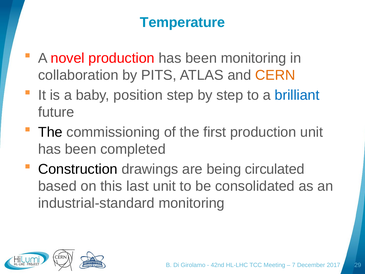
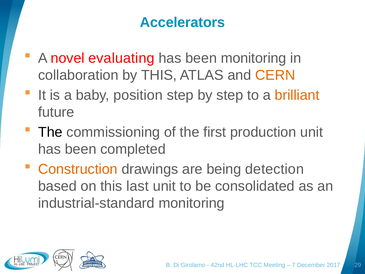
Temperature: Temperature -> Accelerators (183, 23)
novel production: production -> evaluating (121, 58)
by PITS: PITS -> THIS (159, 75)
brilliant colour: blue -> orange (297, 95)
Construction colour: black -> orange (78, 169)
circulated: circulated -> detection (275, 169)
